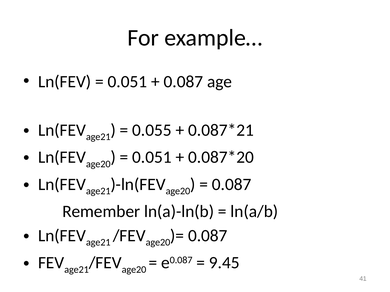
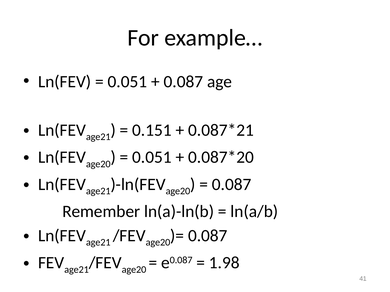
0.055: 0.055 -> 0.151 (152, 130)
9.45: 9.45 -> 1.98 (224, 263)
